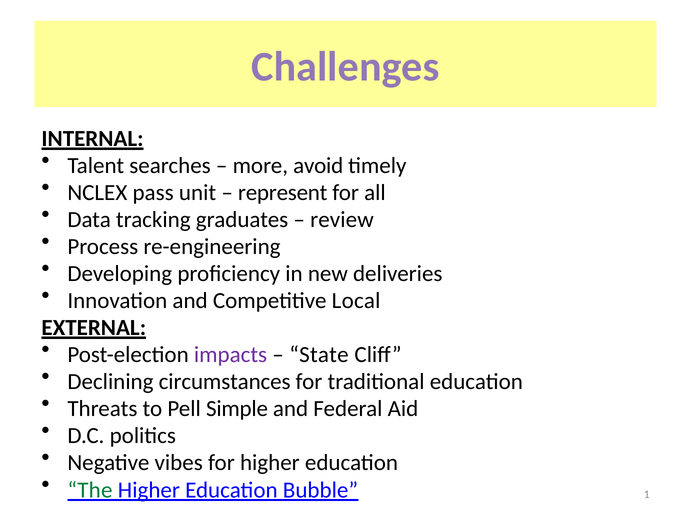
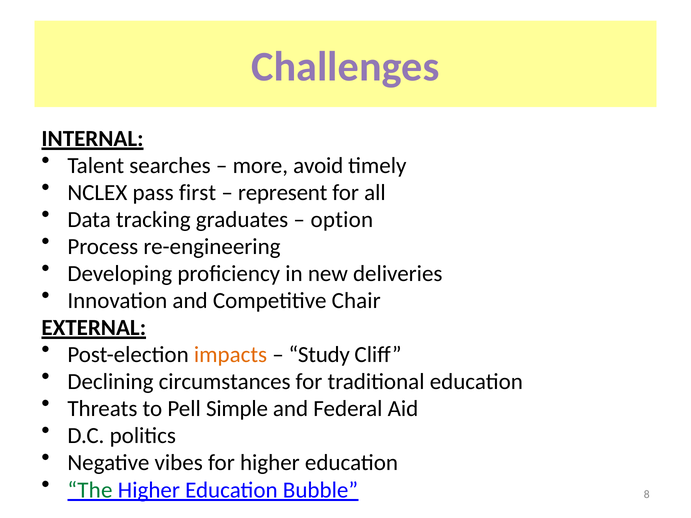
unit: unit -> first (198, 193)
review: review -> option (342, 220)
Local: Local -> Chair (356, 301)
impacts colour: purple -> orange (230, 355)
State: State -> Study (319, 355)
1: 1 -> 8 (647, 495)
